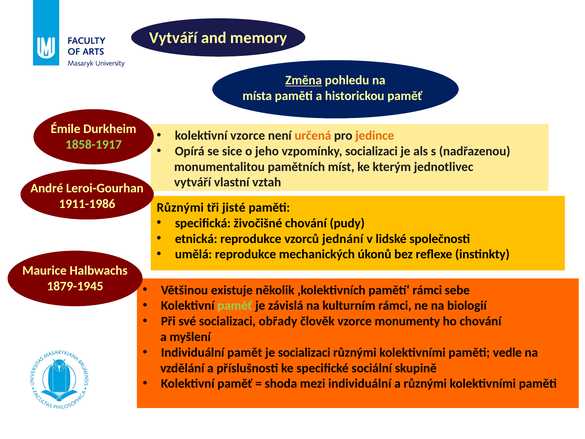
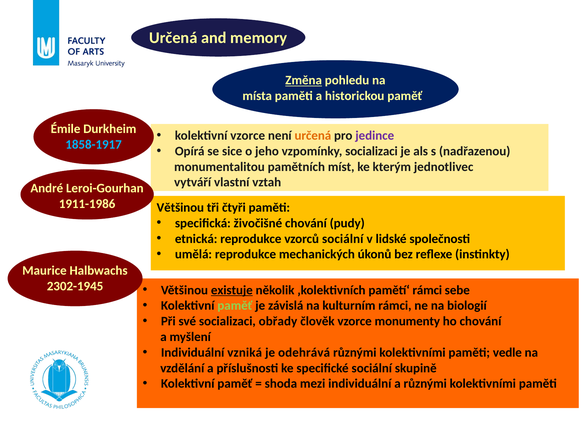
Vytváří: Vytváří -> Určená (173, 38)
jedince colour: orange -> purple (375, 135)
1858-1917 colour: light green -> light blue (94, 144)
Různými: Různými -> Většinou (180, 207)
jisté: jisté -> čtyři (234, 207)
vzorců jednání: jednání -> sociální (343, 239)
1879-1945: 1879-1945 -> 2302-1945 (75, 286)
existuje underline: none -> present (232, 290)
pamět: pamět -> vzniká (245, 352)
je socializaci: socializaci -> odehrává (304, 352)
